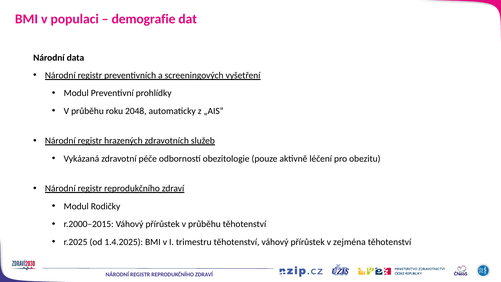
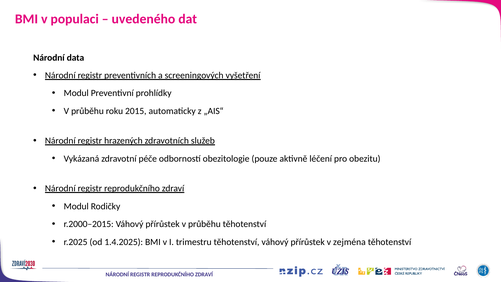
demografie: demografie -> uvedeného (143, 19)
2048: 2048 -> 2015 (136, 111)
